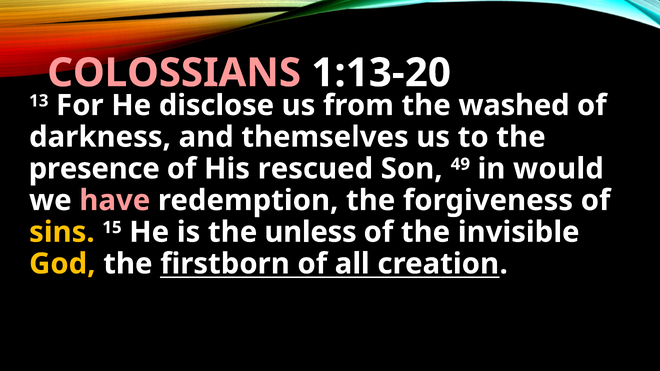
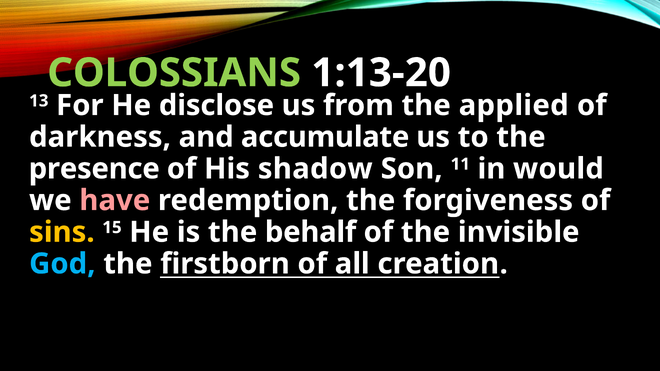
COLOSSIANS colour: pink -> light green (174, 73)
washed: washed -> applied (514, 105)
themselves: themselves -> accumulate (325, 137)
rescued: rescued -> shadow (315, 169)
49: 49 -> 11 (460, 164)
unless: unless -> behalf (311, 232)
God colour: yellow -> light blue (62, 264)
